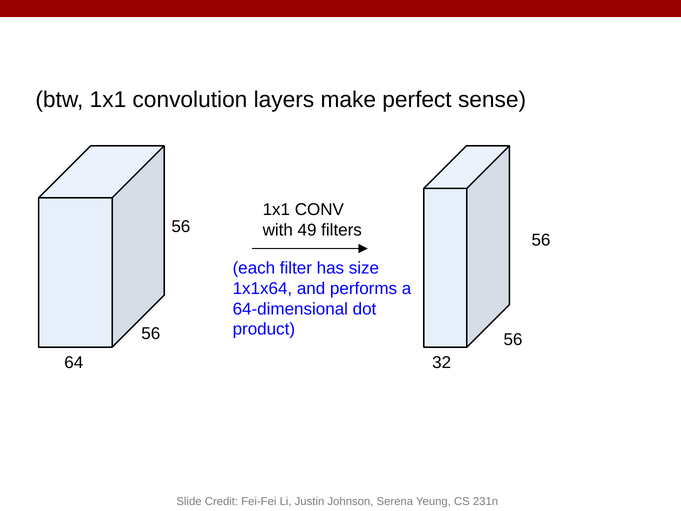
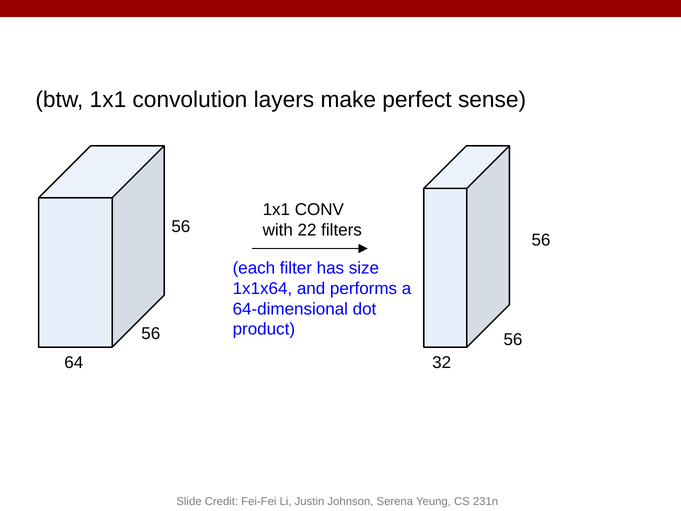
49: 49 -> 22 (307, 230)
